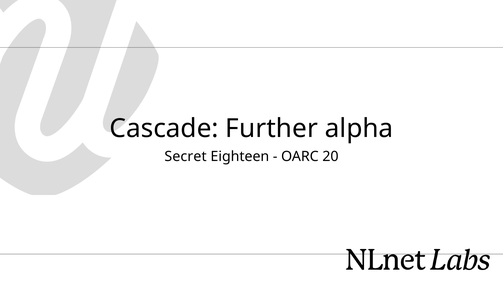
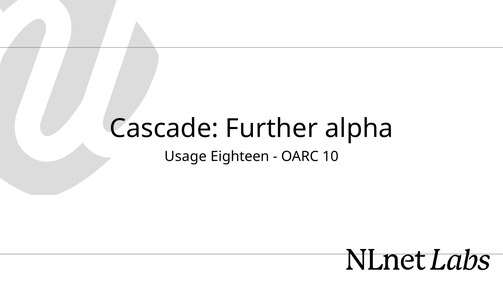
Secret: Secret -> Usage (186, 156)
20: 20 -> 10 (330, 156)
